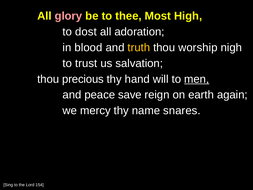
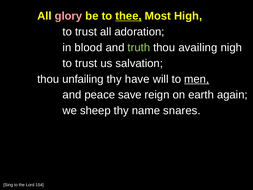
thee underline: none -> present (128, 16)
dost: dost -> trust (86, 32)
truth colour: yellow -> light green (139, 47)
worship: worship -> availing (198, 47)
precious: precious -> unfailing (83, 79)
hand: hand -> have (137, 79)
mercy: mercy -> sheep (95, 110)
